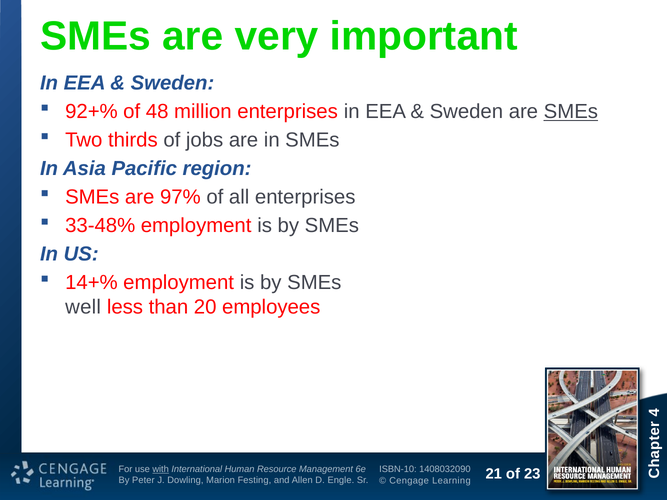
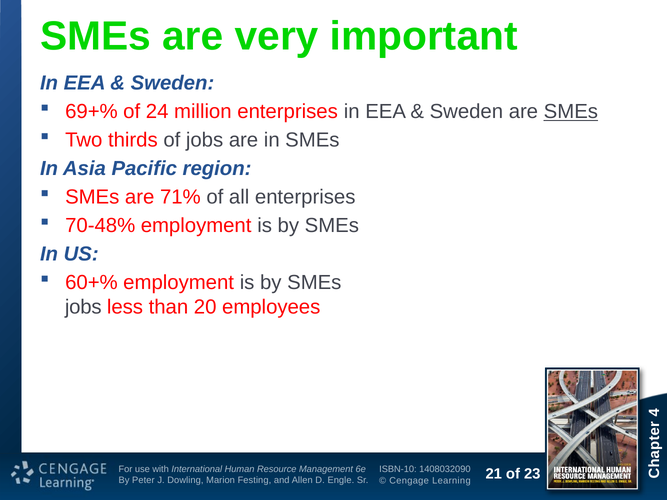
92+%: 92+% -> 69+% (91, 112)
48: 48 -> 24 (157, 112)
97%: 97% -> 71% (180, 197)
33-48%: 33-48% -> 70-48% (100, 226)
14+%: 14+% -> 60+% (91, 283)
well: well -> jobs (83, 307)
with underline: present -> none (161, 469)
